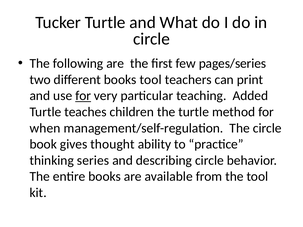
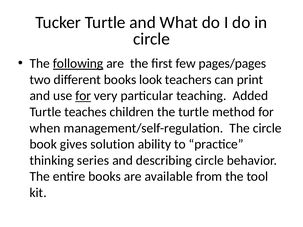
following underline: none -> present (78, 64)
pages/series: pages/series -> pages/pages (232, 64)
books tool: tool -> look (151, 80)
thought: thought -> solution (113, 144)
